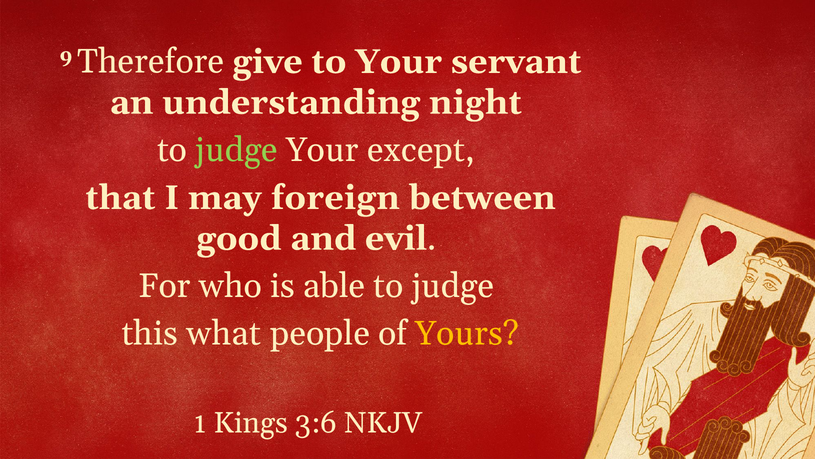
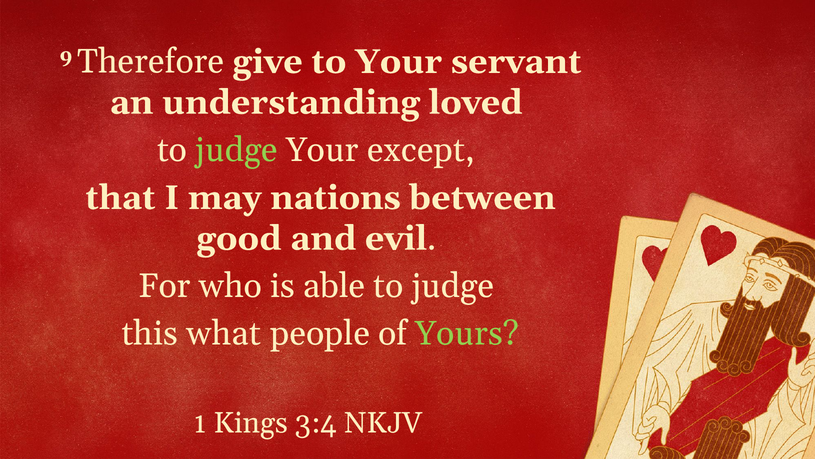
night: night -> loved (476, 102)
foreign: foreign -> nations (336, 197)
Yours colour: yellow -> light green (467, 333)
3:6: 3:6 -> 3:4 (316, 423)
